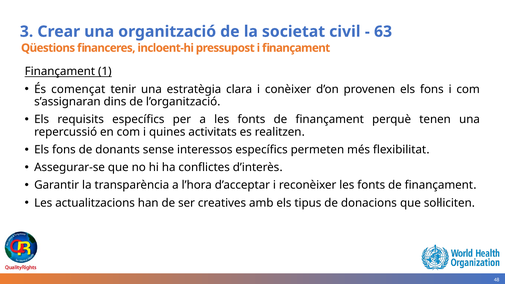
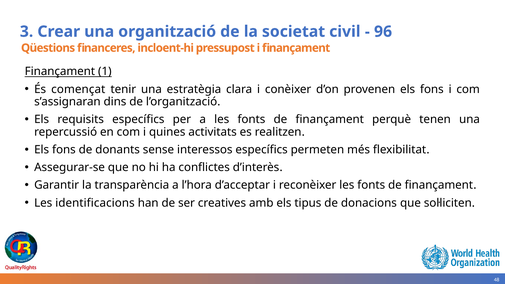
63: 63 -> 96 (383, 32)
actualitzacions: actualitzacions -> identificacions (95, 203)
